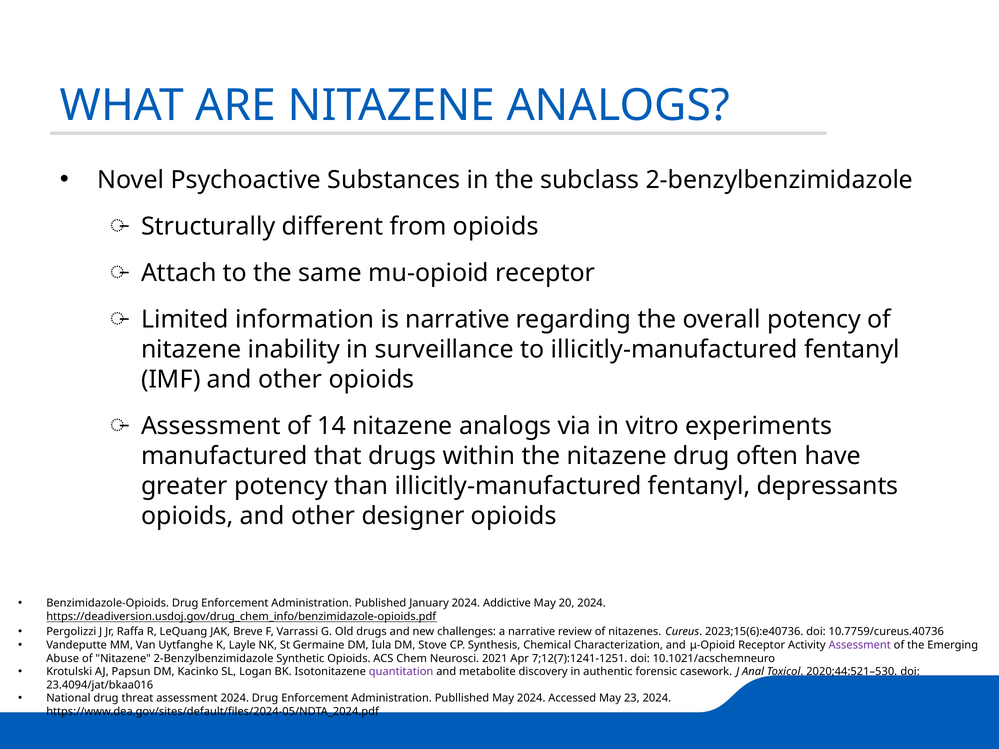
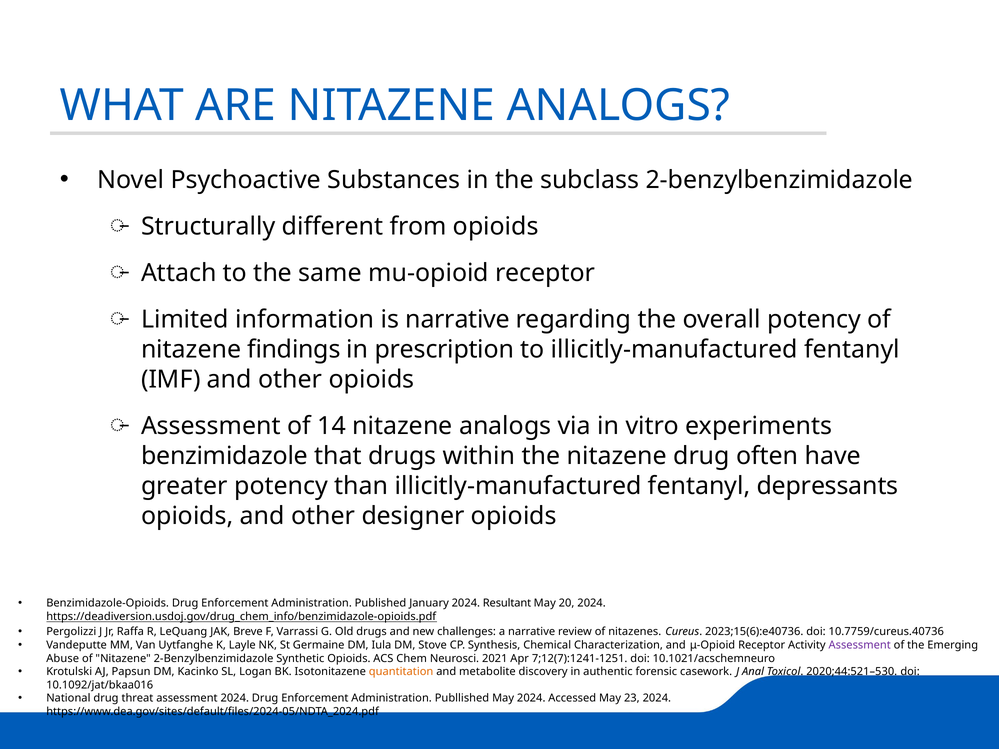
inability: inability -> findings (294, 350)
surveillance: surveillance -> prescription (444, 350)
manufactured: manufactured -> benzimidazole (224, 456)
Addictive: Addictive -> Resultant (507, 603)
quantitation colour: purple -> orange (401, 672)
23.4094/jat/bkaa016: 23.4094/jat/bkaa016 -> 10.1092/jat/bkaa016 (100, 685)
